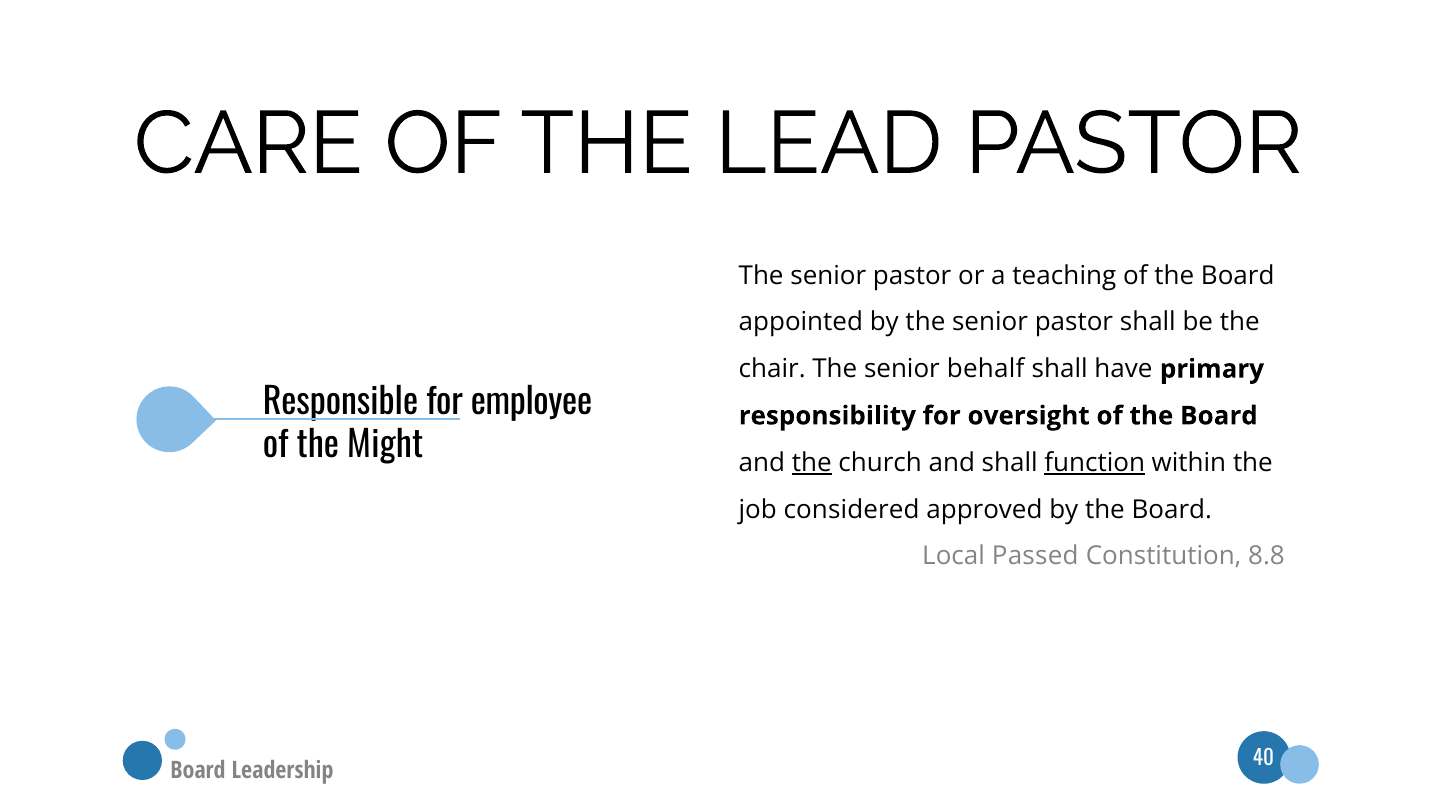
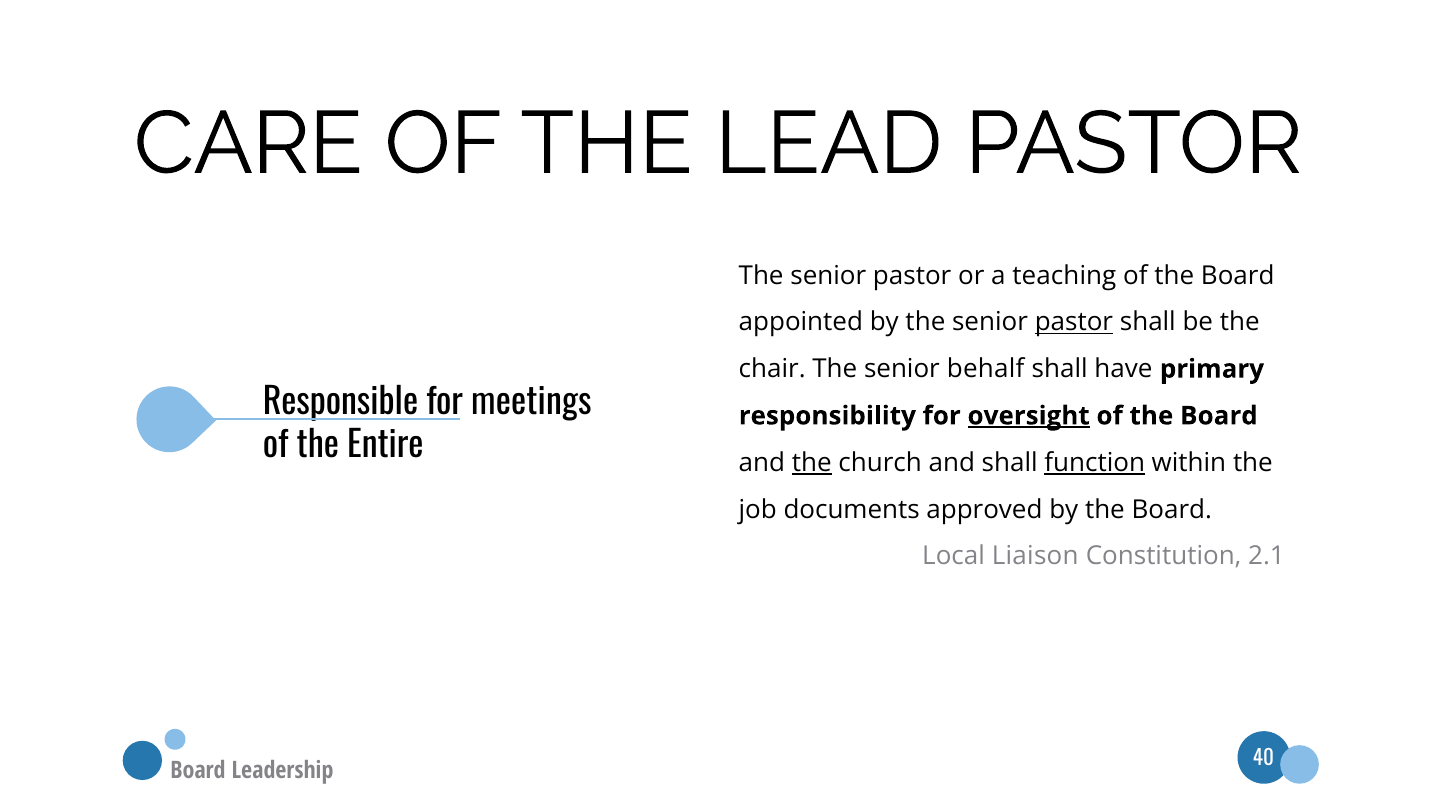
pastor underline: none -> present (1074, 322)
employee: employee -> meetings (531, 402)
oversight underline: none -> present (1029, 416)
Might: Might -> Entire (385, 446)
considered: considered -> documents (852, 510)
Passed: Passed -> Liaison (1035, 556)
8.8: 8.8 -> 2.1 (1266, 556)
